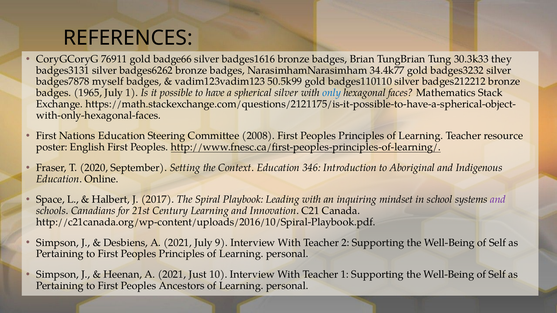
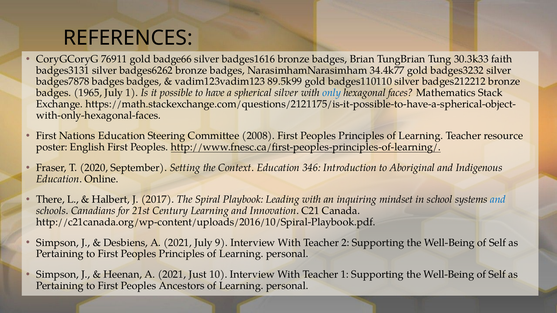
they: they -> faith (502, 59)
badges7878 myself: myself -> badges (108, 82)
50.5k99: 50.5k99 -> 89.5k99 (285, 82)
Space: Space -> There (50, 200)
and colour: purple -> blue (498, 200)
